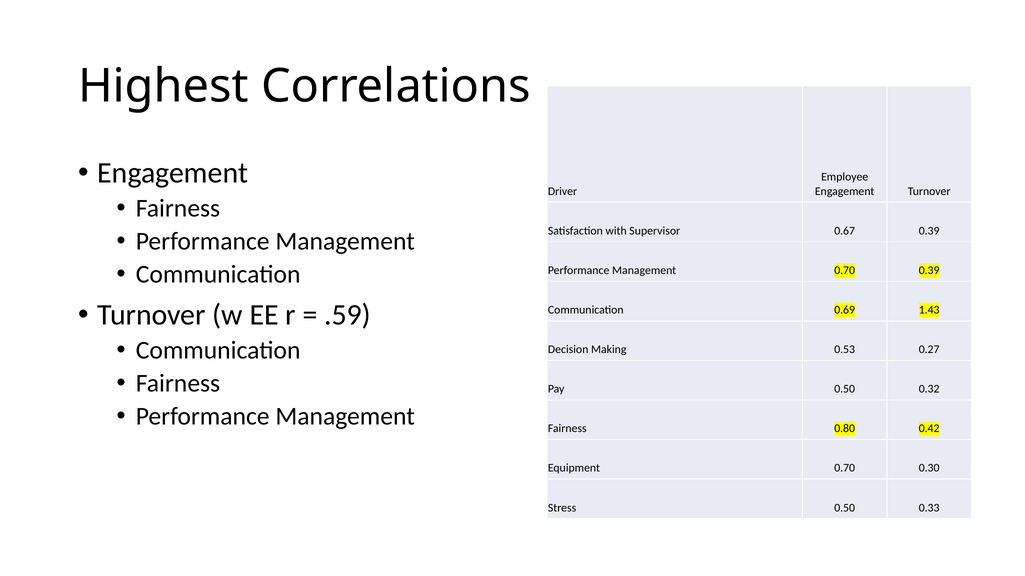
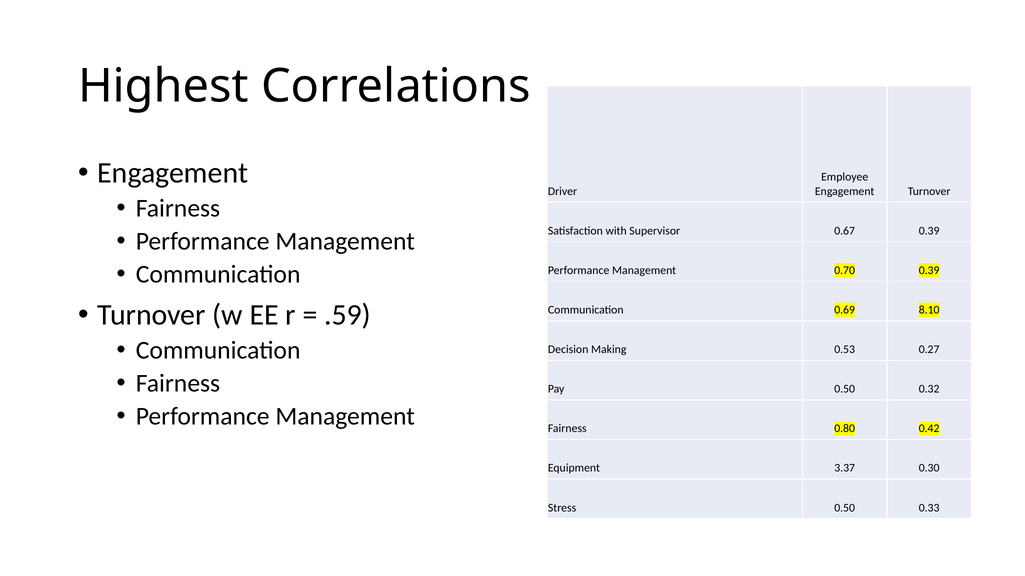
1.43: 1.43 -> 8.10 (929, 310)
Equipment 0.70: 0.70 -> 3.37 (845, 469)
